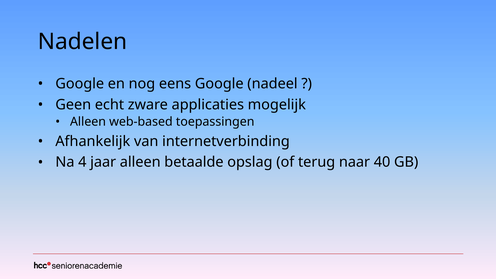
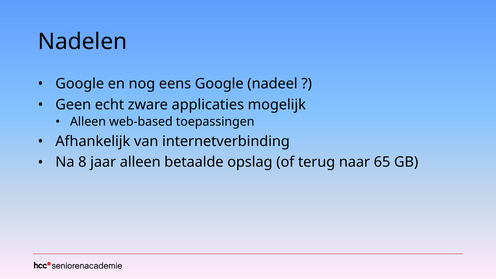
4: 4 -> 8 (82, 162)
40: 40 -> 65 (382, 162)
